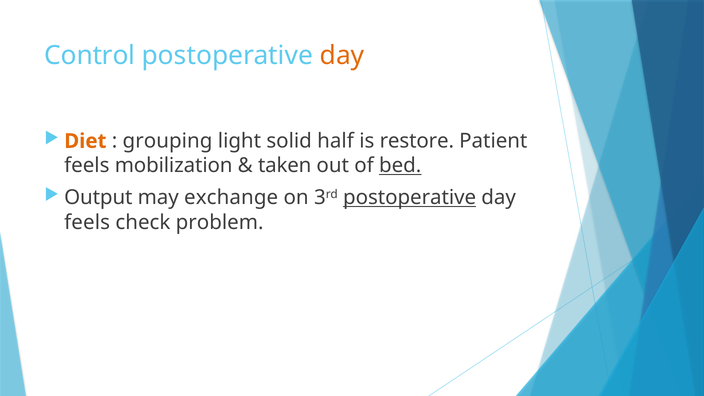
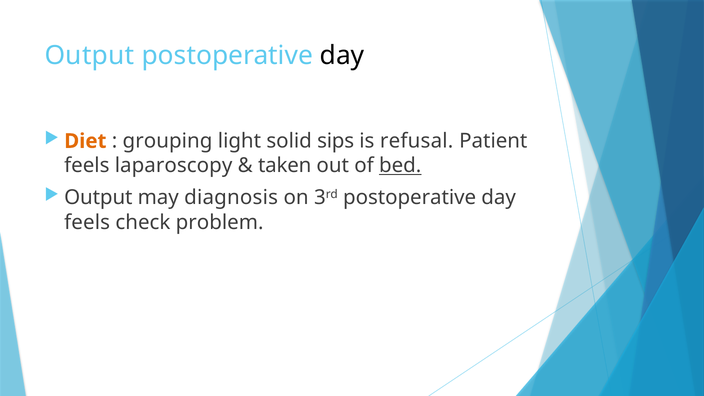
Control: Control -> Output (89, 56)
day colour: orange -> black (342, 56)
half: half -> sips (336, 141)
restore: restore -> refusal (417, 141)
mobilization: mobilization -> laparoscopy (174, 166)
exchange: exchange -> diagnosis (231, 198)
postoperative underline: present -> none (410, 198)
